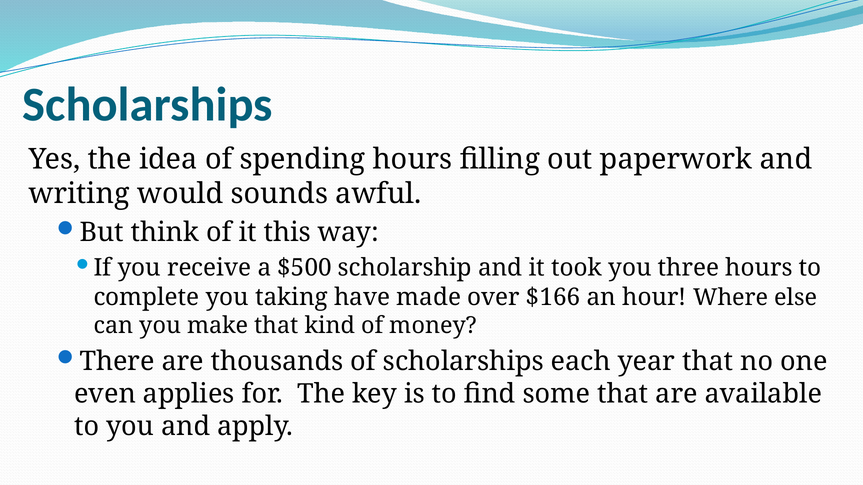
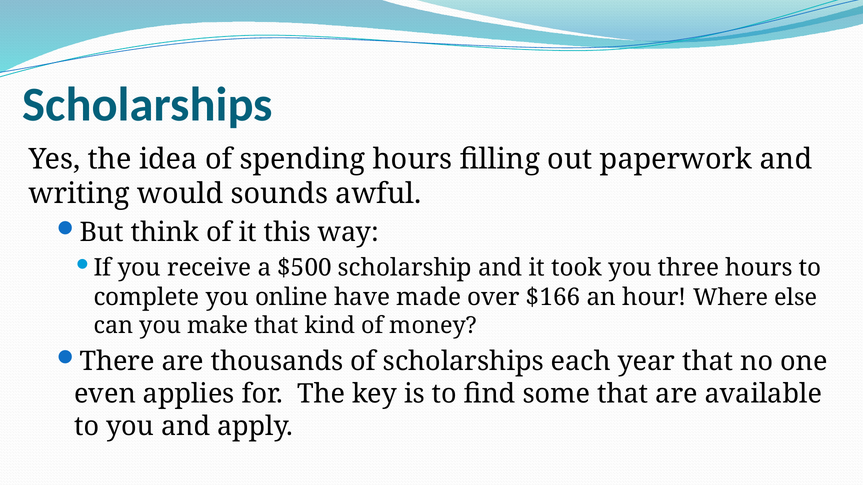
taking: taking -> online (291, 297)
